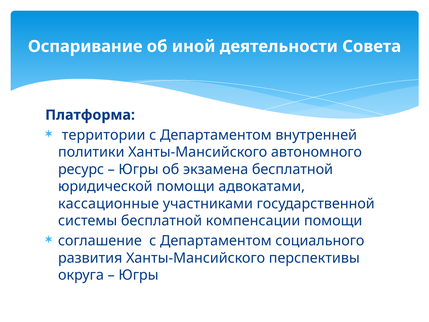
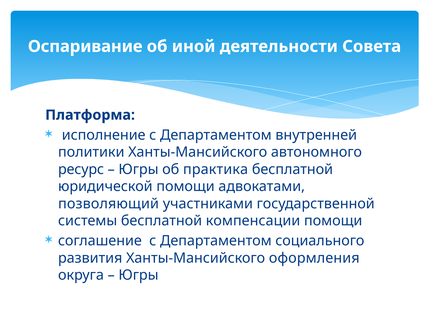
территории: территории -> исполнение (104, 135)
экзамена: экзамена -> практика (216, 169)
кассационные: кассационные -> позволяющий (109, 204)
перспективы: перспективы -> оформления (314, 258)
